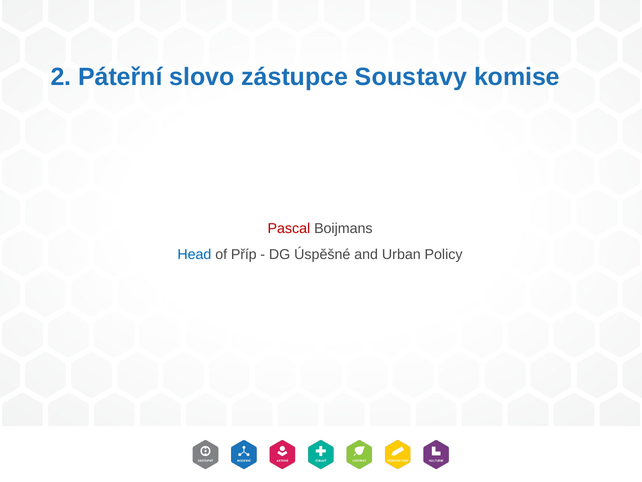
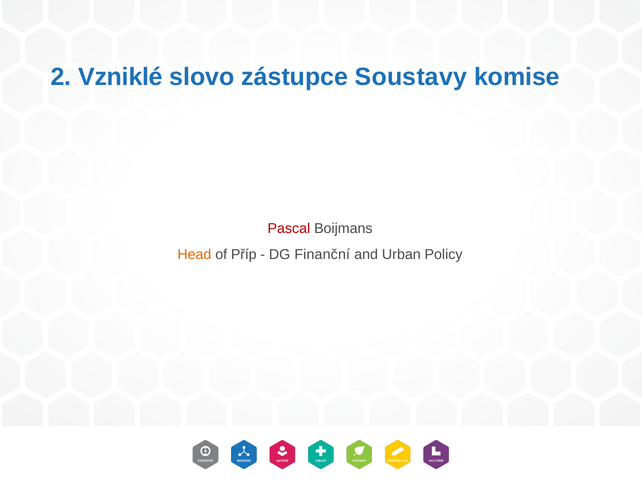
Páteřní: Páteřní -> Vzniklé (120, 77)
Head colour: blue -> orange (194, 255)
Úspěšné: Úspěšné -> Finanční (322, 255)
